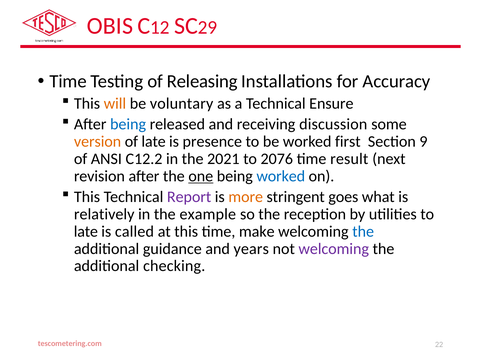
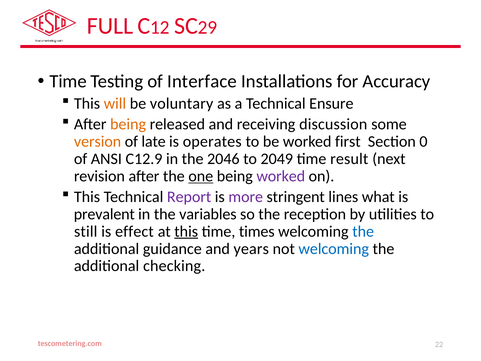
OBIS: OBIS -> FULL (110, 26)
Releasing: Releasing -> Interface (202, 81)
being colour: blue -> orange (128, 124)
presence: presence -> operates (212, 141)
9: 9 -> 0 (423, 141)
C12.2: C12.2 -> C12.9 (144, 159)
2021: 2021 -> 2046 (223, 159)
2076: 2076 -> 2049 (277, 159)
worked colour: blue -> purple (281, 176)
more colour: orange -> purple (246, 197)
goes: goes -> lines (343, 197)
relatively: relatively -> prevalent (104, 214)
example: example -> variables (208, 214)
late: late -> still (86, 231)
called: called -> effect (134, 231)
this underline: none -> present (186, 231)
make: make -> times (257, 231)
welcoming colour: purple -> blue (334, 249)
